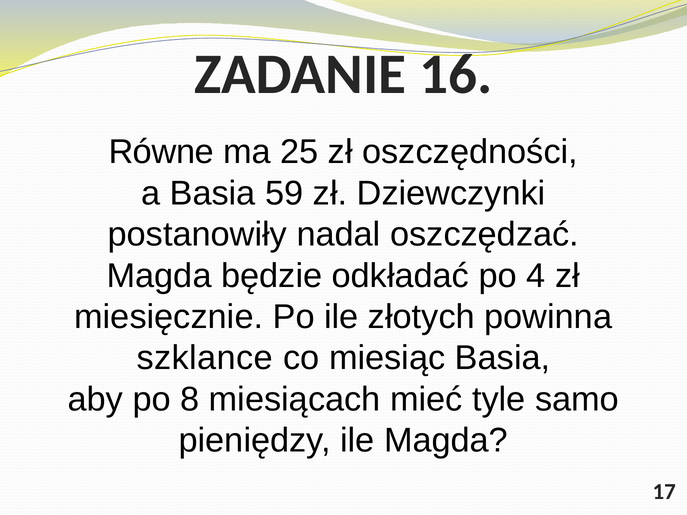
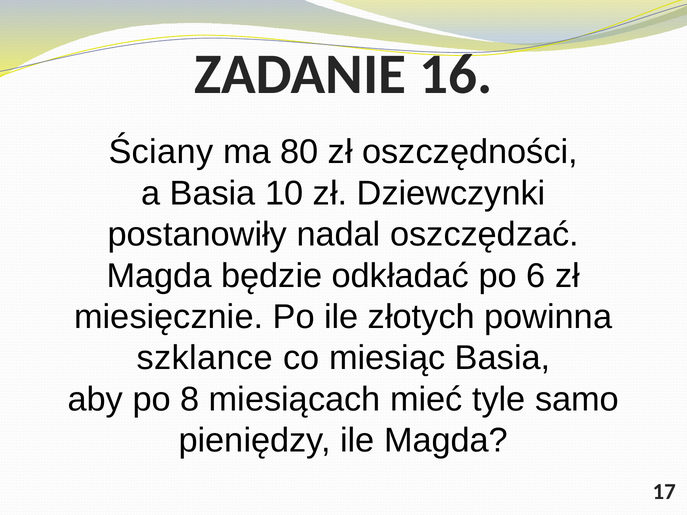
Równe: Równe -> Ściany (161, 152)
25: 25 -> 80 (299, 152)
59: 59 -> 10 (284, 193)
4: 4 -> 6 (536, 276)
